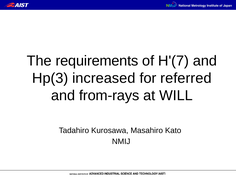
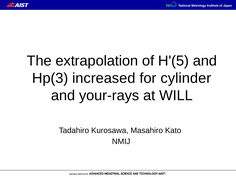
requirements: requirements -> extrapolation (97, 61)
H'(7: H'(7 -> H'(5 (174, 61)
referred: referred -> cylinder (186, 78)
from-rays: from-rays -> your-rays (109, 95)
